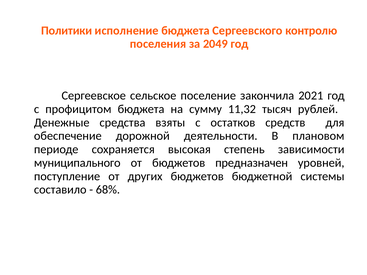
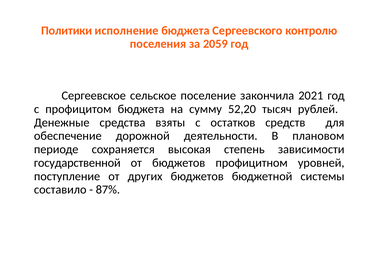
2049: 2049 -> 2059 (215, 44)
11,32: 11,32 -> 52,20 (242, 109)
муниципального: муниципального -> государственной (77, 163)
предназначен: предназначен -> профицитном (252, 163)
68%: 68% -> 87% (108, 190)
